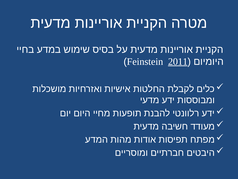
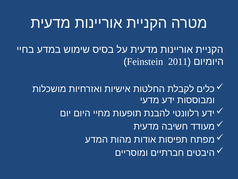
2011 underline: present -> none (178, 61)
